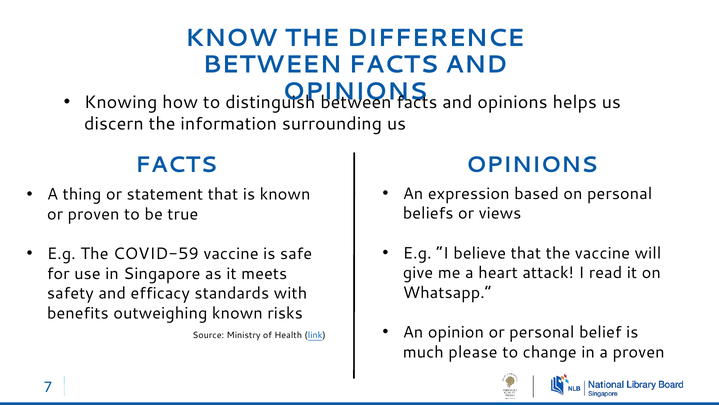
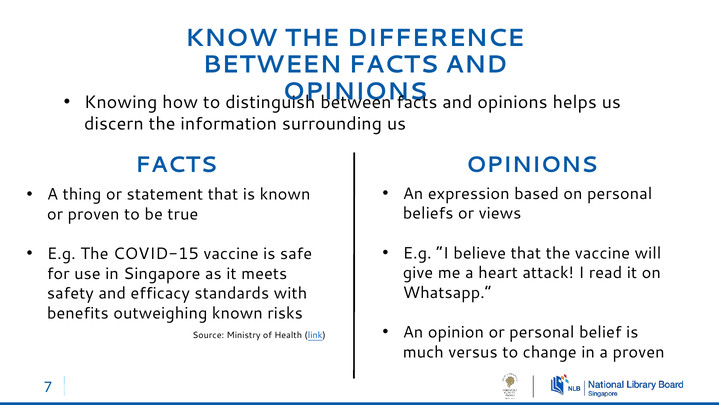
COVID-59: COVID-59 -> COVID-15 (156, 253)
please: please -> versus (473, 352)
